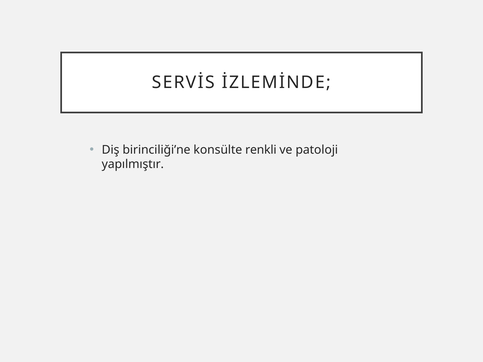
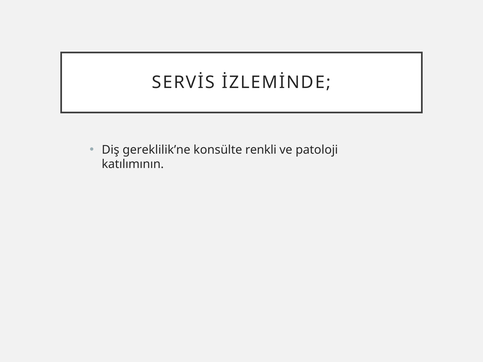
birinciliği’ne: birinciliği’ne -> gereklilik’ne (156, 150)
yapılmıştır: yapılmıştır -> katılımının (133, 164)
